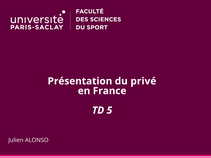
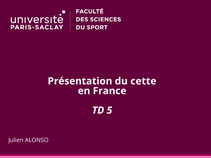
privé: privé -> cette (143, 81)
